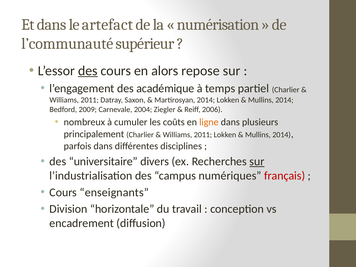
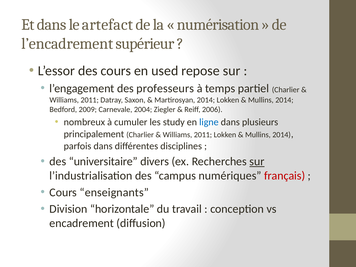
l’communauté: l’communauté -> l’encadrement (67, 44)
des underline: present -> none (88, 71)
alors: alors -> used (165, 71)
académique: académique -> professeurs (165, 88)
coûts: coûts -> study (174, 122)
ligne colour: orange -> blue (209, 122)
